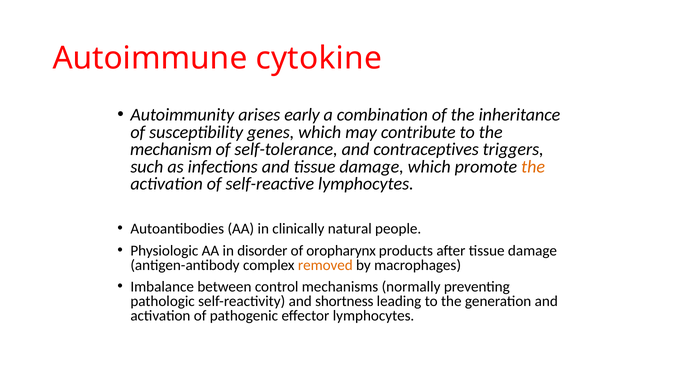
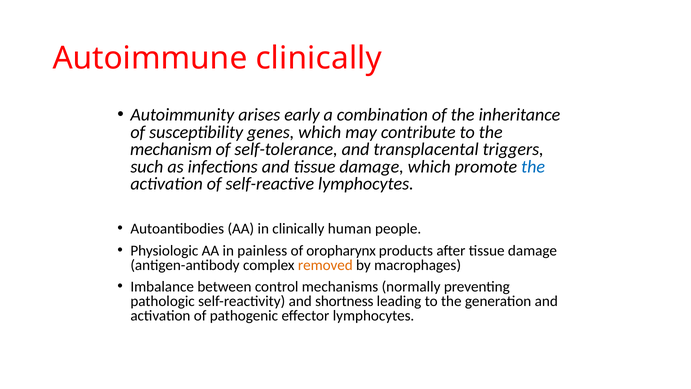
Autoimmune cytokine: cytokine -> clinically (319, 58)
contraceptives: contraceptives -> transplacental (426, 149)
the colour: orange -> blue (533, 167)
natural: natural -> human (350, 229)
disorder: disorder -> painless (262, 251)
